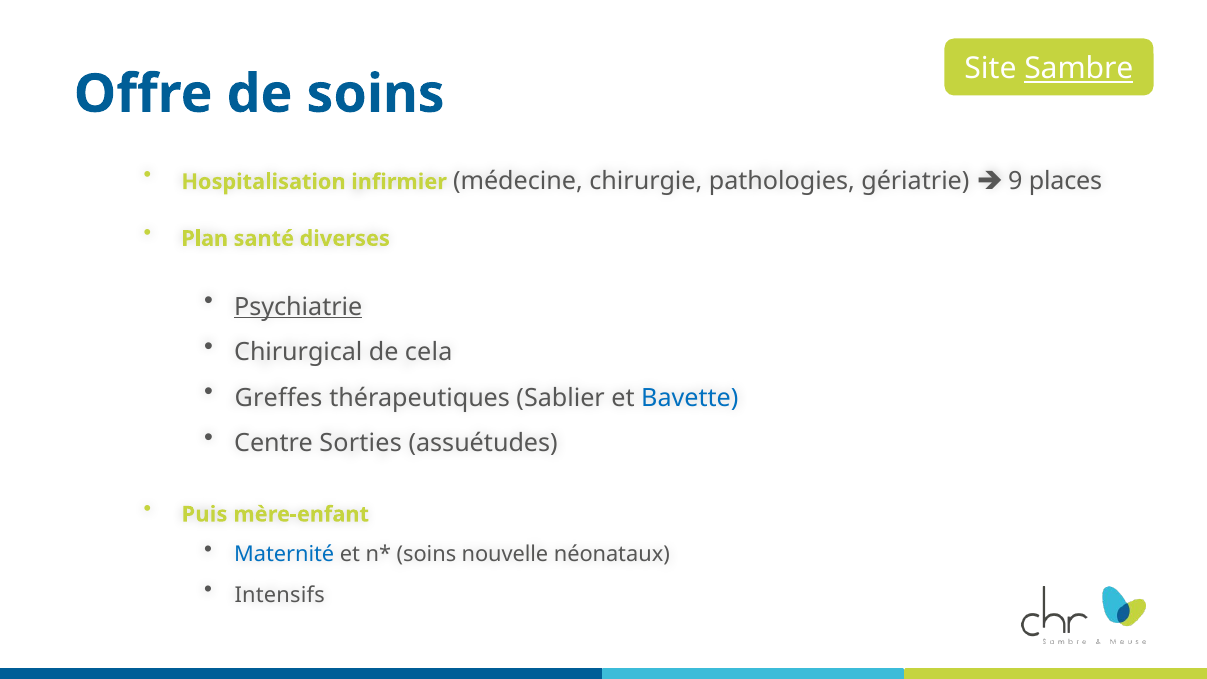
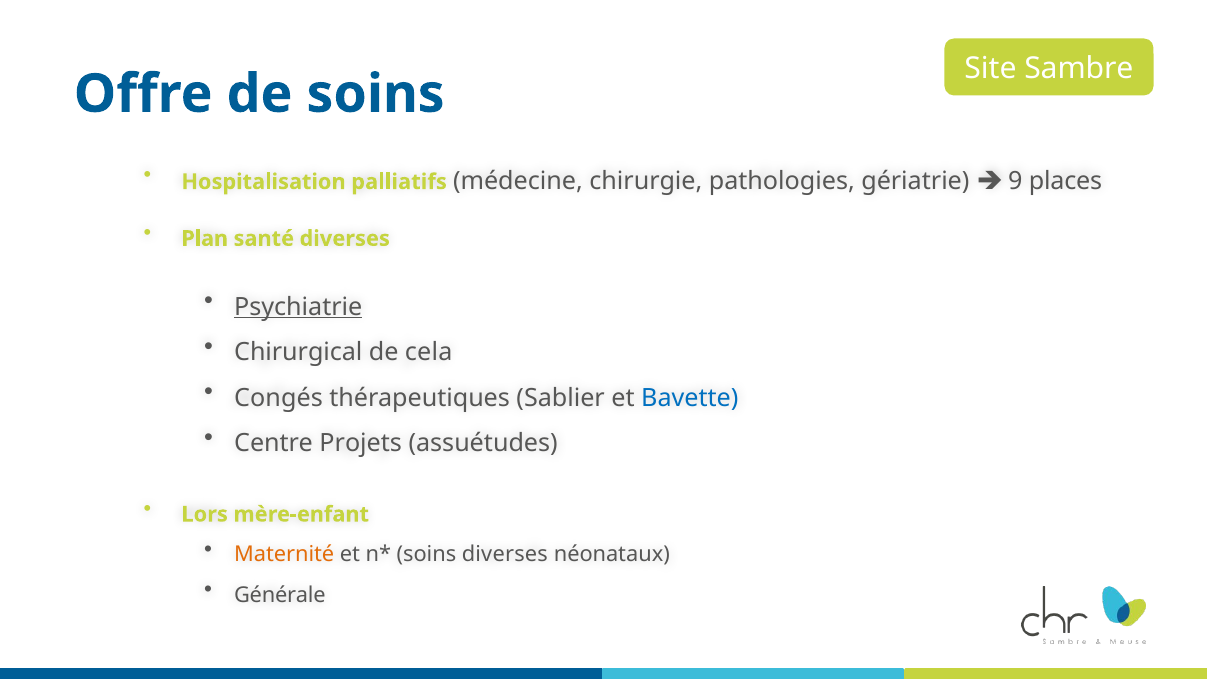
Sambre underline: present -> none (1079, 69)
infirmier: infirmier -> palliatifs (399, 182)
Greffes: Greffes -> Congés (279, 398)
Sorties: Sorties -> Projets (361, 443)
Puis: Puis -> Lors (205, 514)
Maternité colour: blue -> orange (284, 555)
soins nouvelle: nouvelle -> diverses (505, 555)
Intensifs: Intensifs -> Générale (280, 595)
